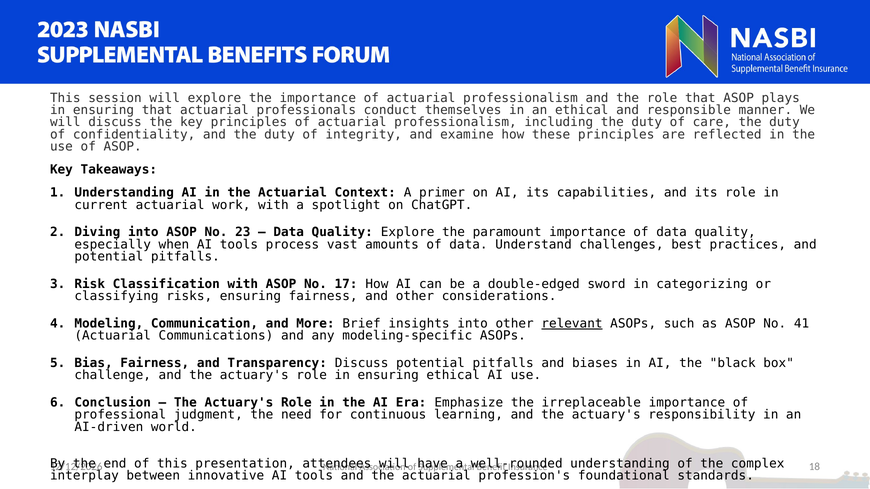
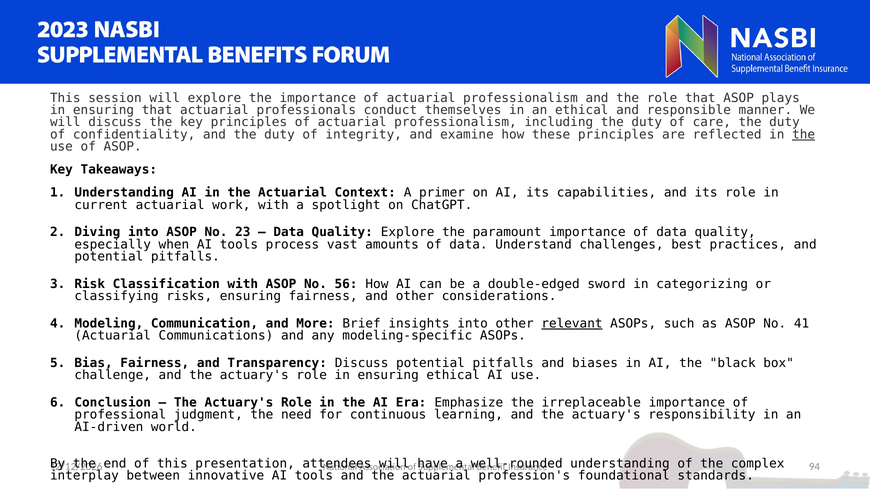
the underline: none -> present (804, 135)
17: 17 -> 56 (346, 284)
18: 18 -> 94 (814, 467)
